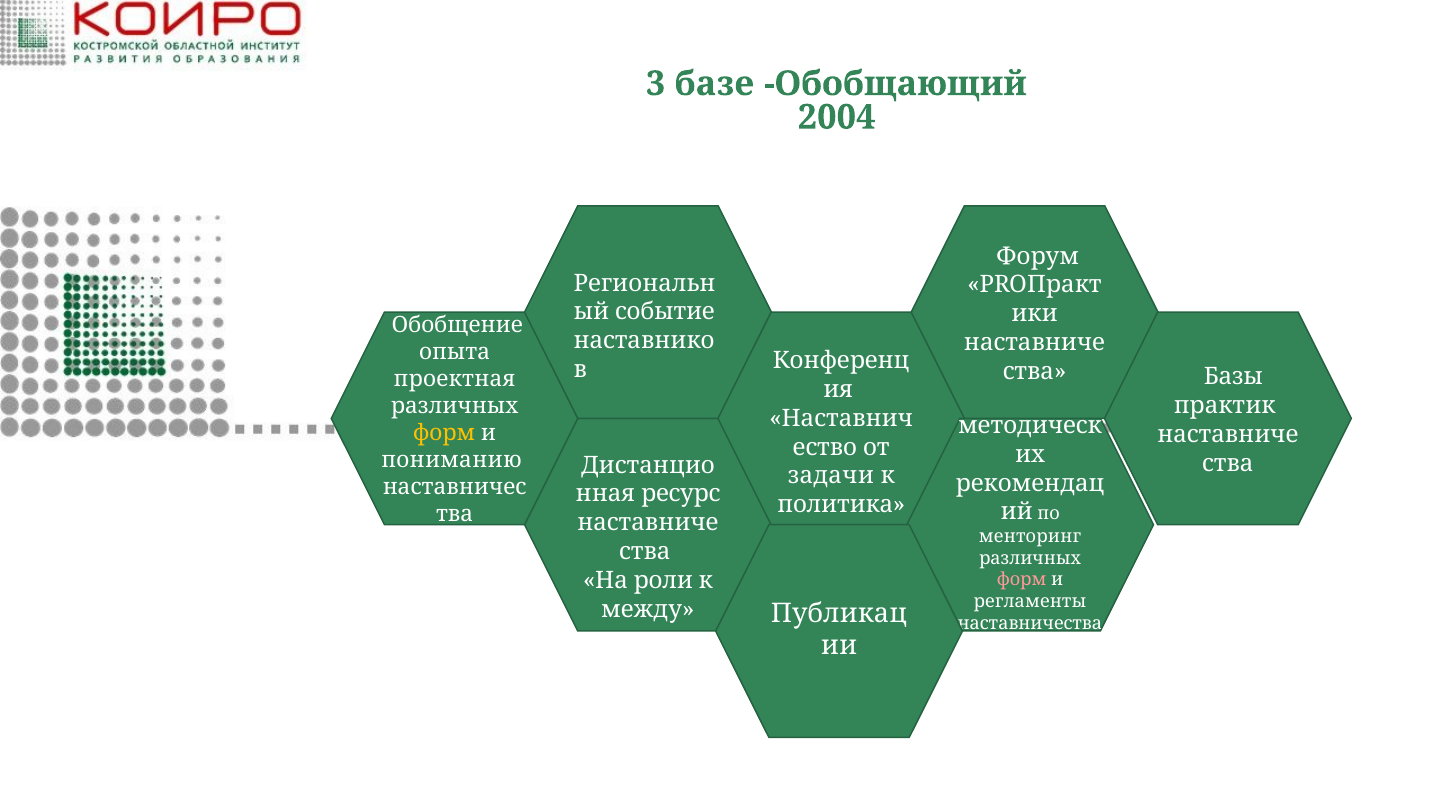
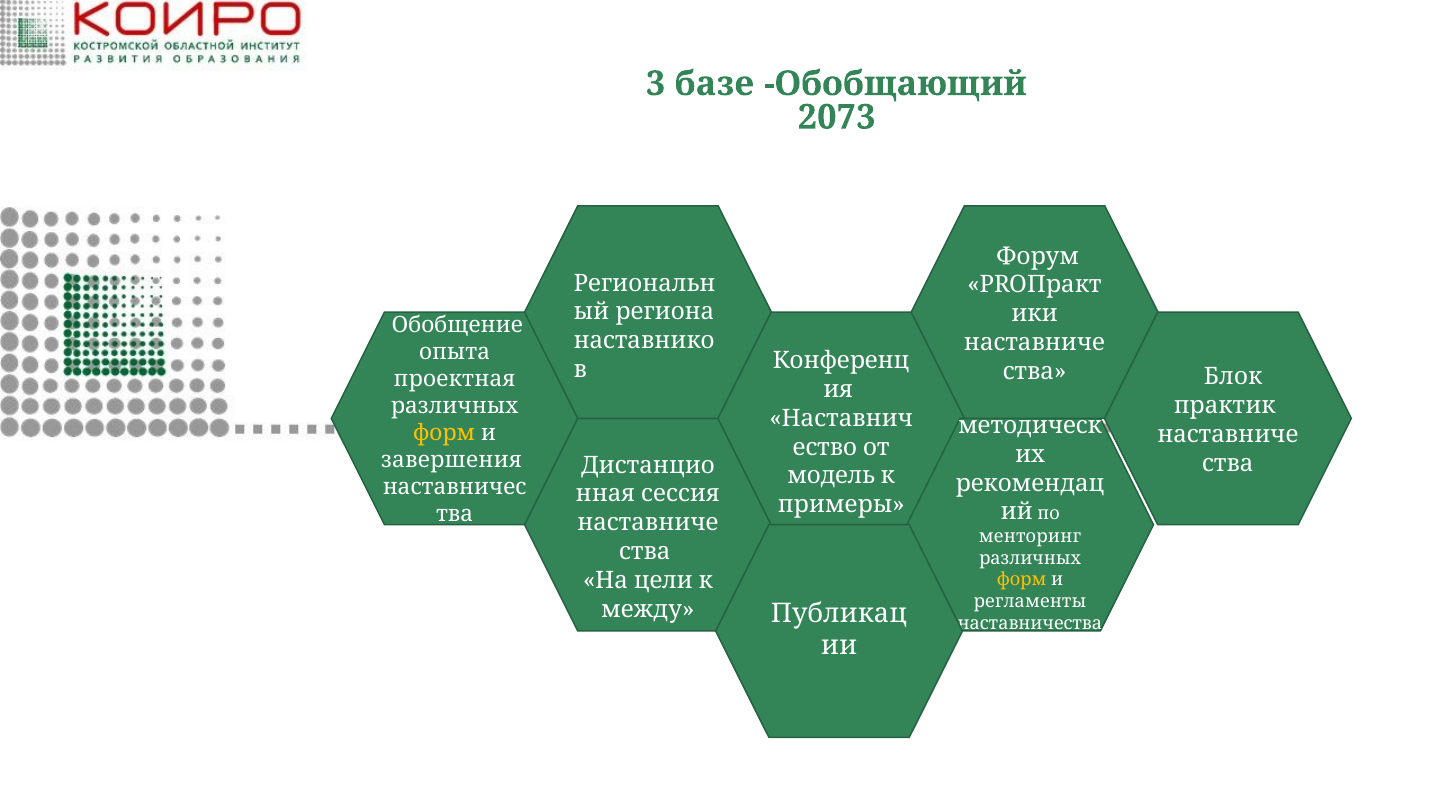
2004: 2004 -> 2073 (837, 117)
событие: событие -> региона (665, 312)
Базы: Базы -> Блок (1233, 377)
пониманию: пониманию -> завершения (452, 461)
задачи: задачи -> модель (831, 476)
ресурс: ресурс -> сессия (681, 494)
политика: политика -> примеры (841, 505)
роли: роли -> цели (663, 581)
форм colour: pink -> yellow (1022, 580)
